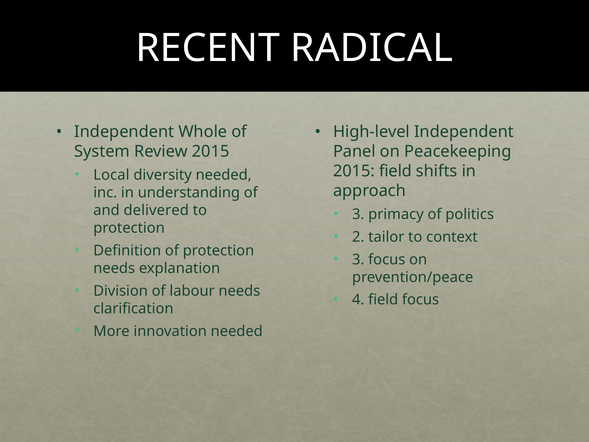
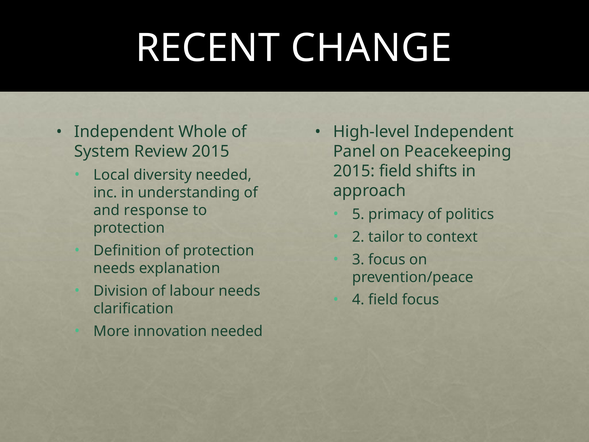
RADICAL: RADICAL -> CHANGE (371, 48)
delivered: delivered -> response (156, 210)
3: 3 -> 5 (358, 214)
